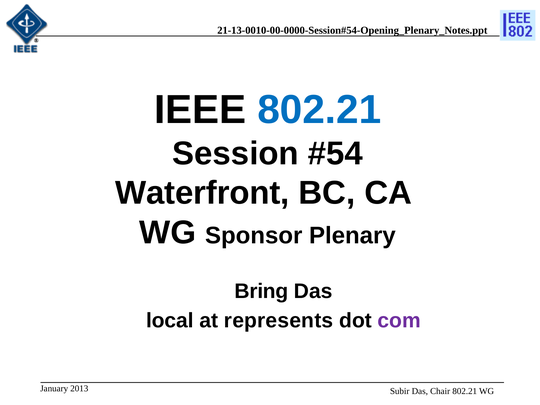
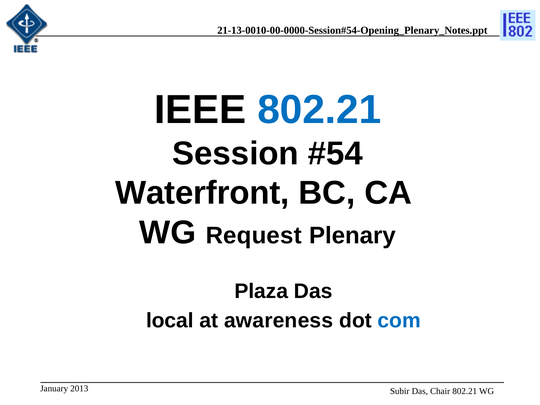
Sponsor: Sponsor -> Request (254, 236)
Bring: Bring -> Plaza (261, 291)
represents: represents -> awareness (279, 321)
com colour: purple -> blue (399, 321)
